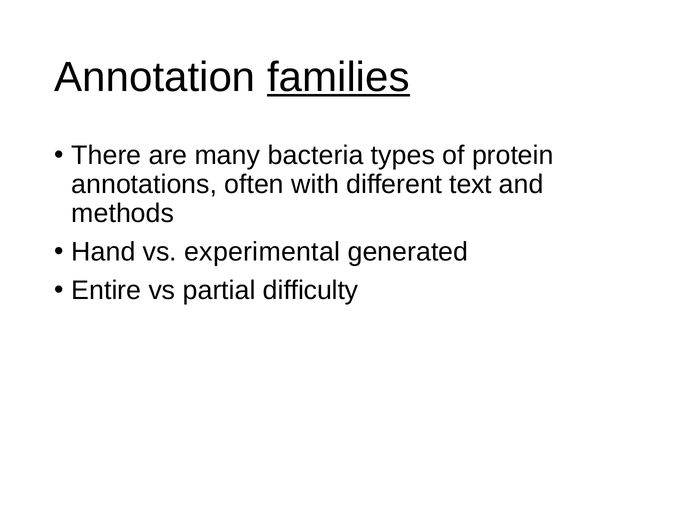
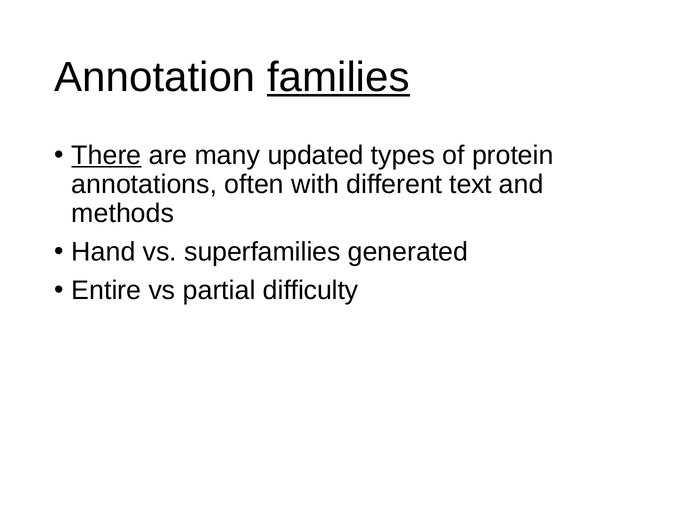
There underline: none -> present (106, 155)
bacteria: bacteria -> updated (316, 155)
experimental: experimental -> superfamilies (262, 252)
